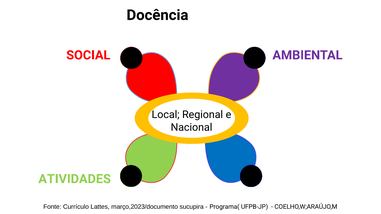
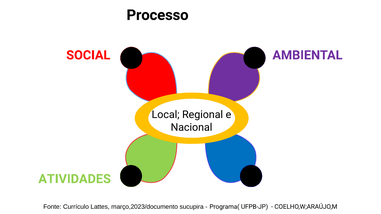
Docência: Docência -> Processo (158, 15)
